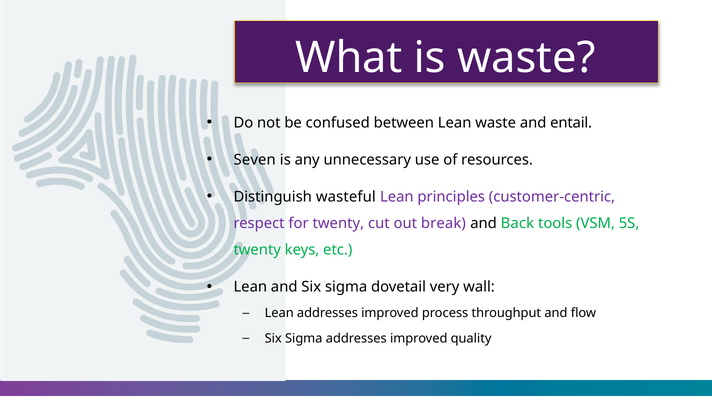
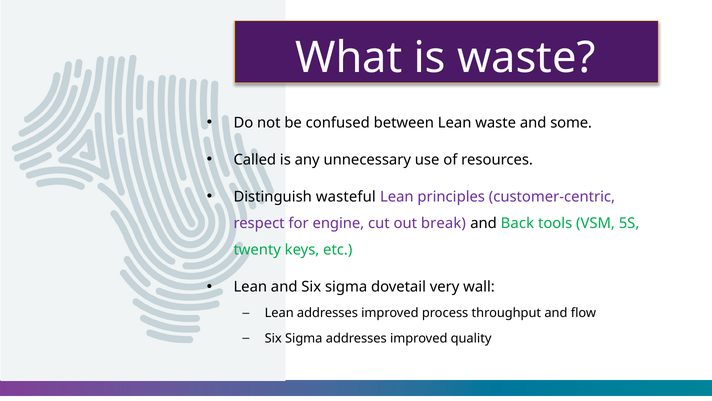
entail: entail -> some (571, 123)
Seven: Seven -> Called (255, 159)
for twenty: twenty -> engine (338, 223)
